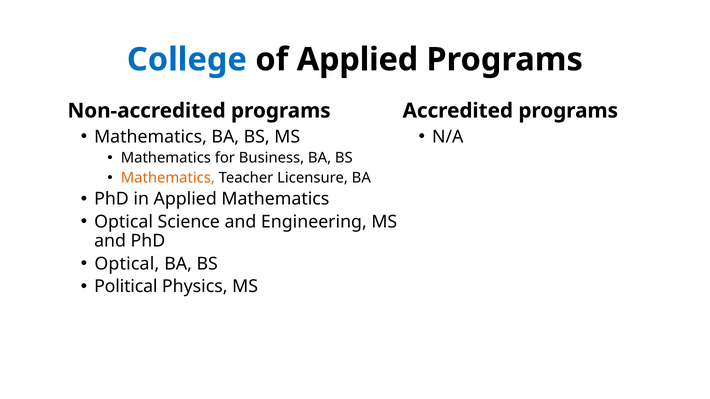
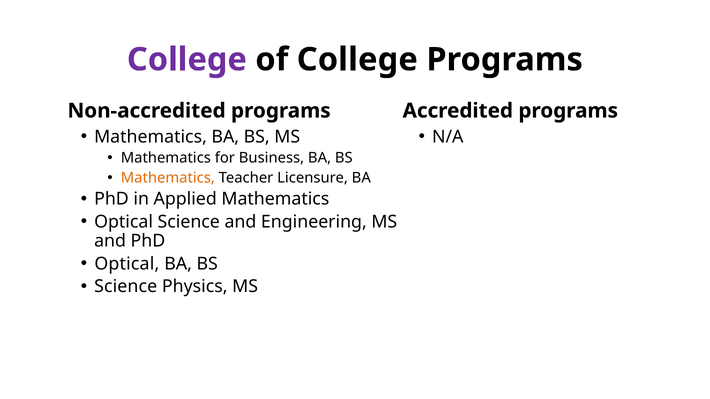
College colour: blue -> purple (187, 60)
of Applied: Applied -> College (357, 60)
Political: Political -> Science (126, 287)
